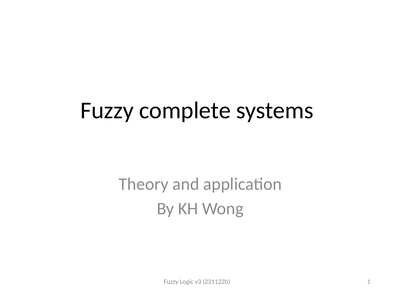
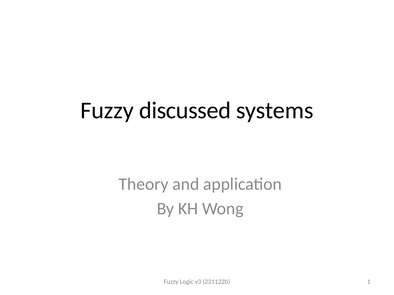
complete: complete -> discussed (185, 111)
